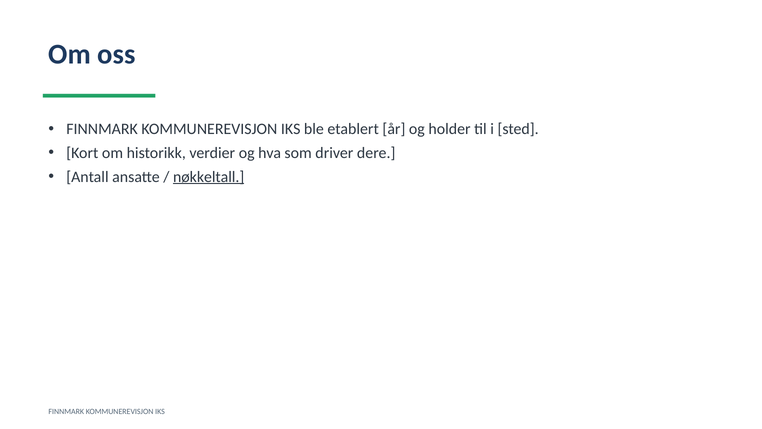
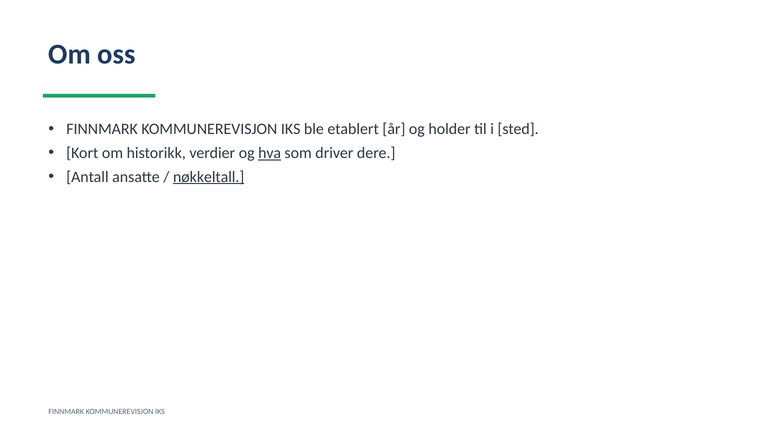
hva underline: none -> present (270, 153)
